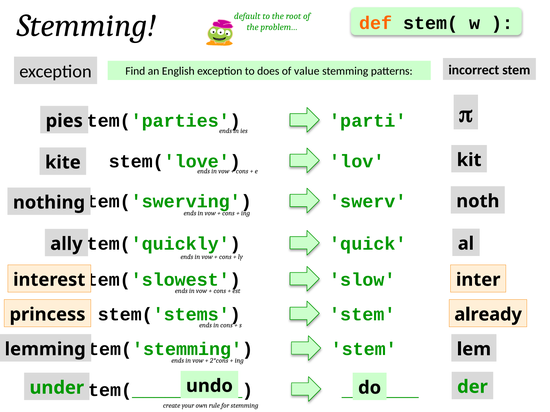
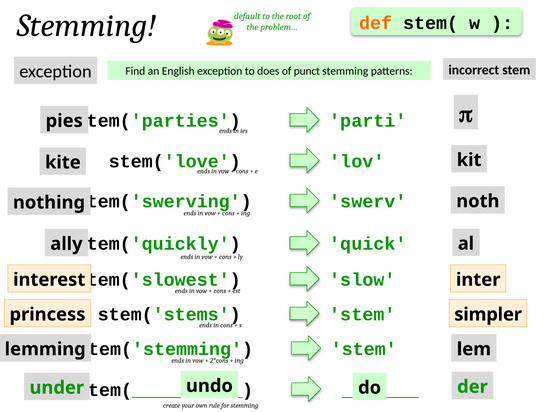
value: value -> punct (307, 71)
already: already -> simpler (488, 315)
